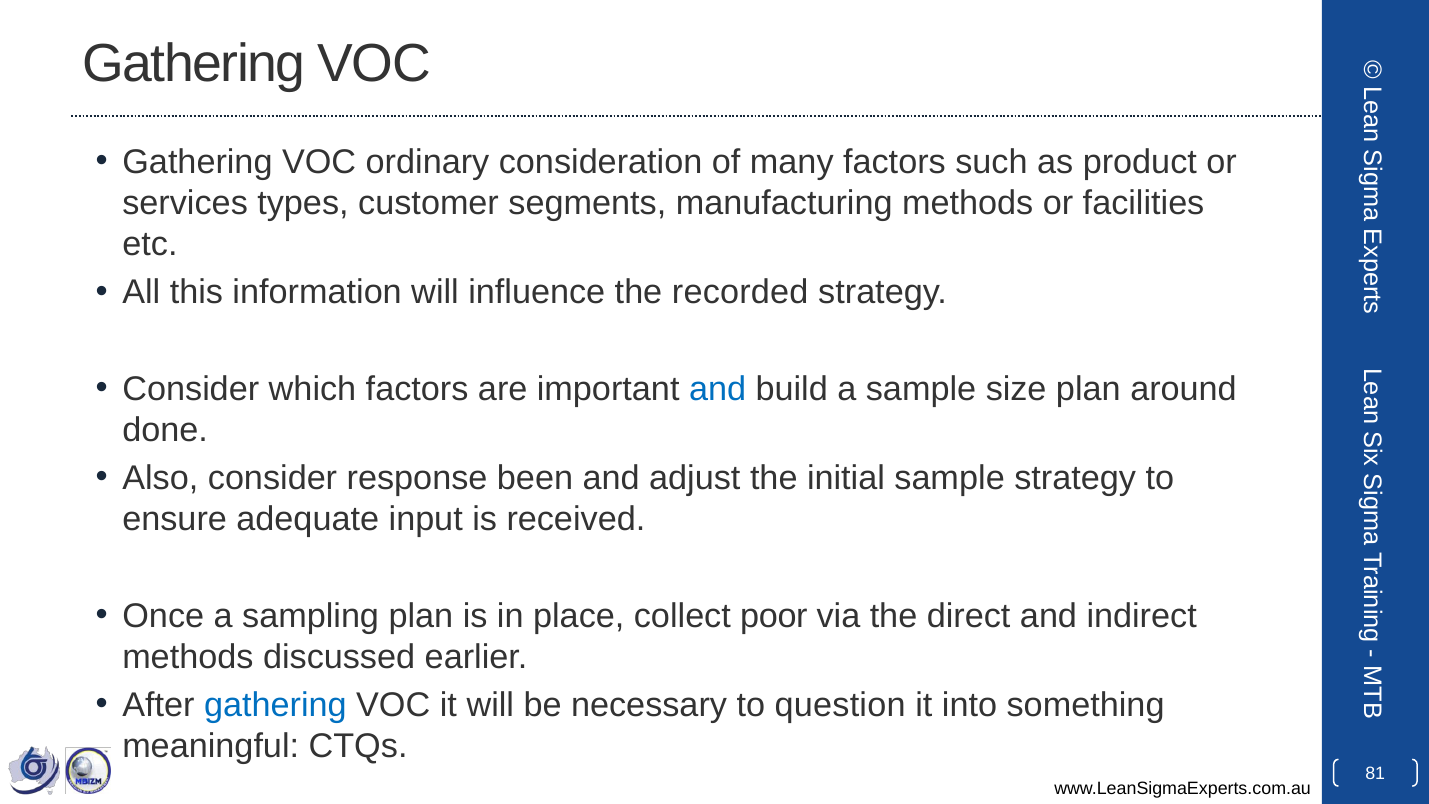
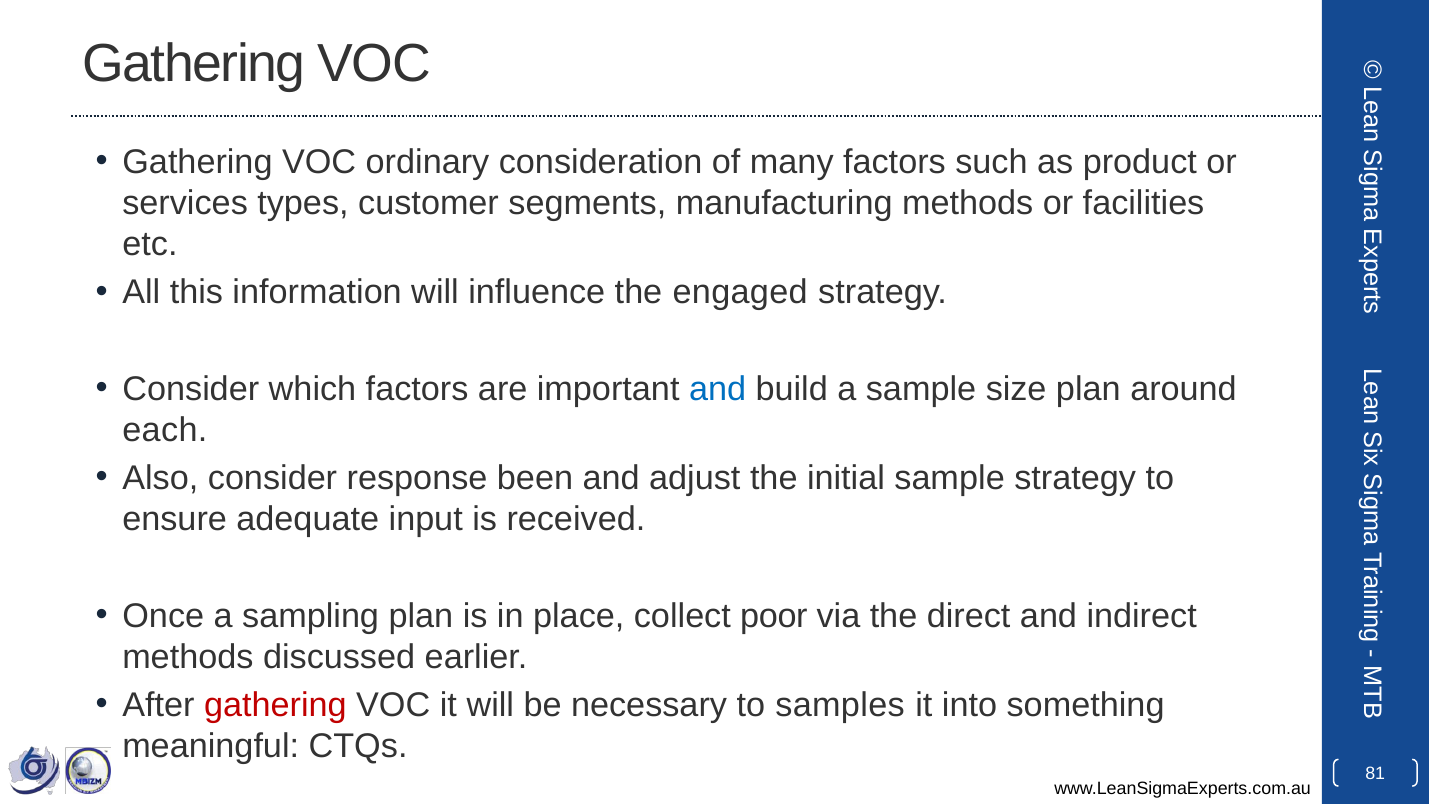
recorded: recorded -> engaged (740, 293)
done: done -> each (165, 430)
gathering colour: blue -> red (275, 705)
question: question -> samples (840, 705)
